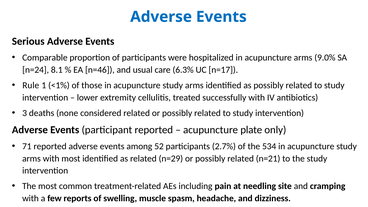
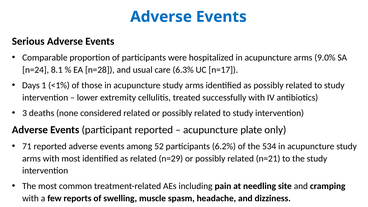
n=46: n=46 -> n=28 (100, 70)
Rule: Rule -> Days (31, 85)
2.7%: 2.7% -> 6.2% (224, 146)
